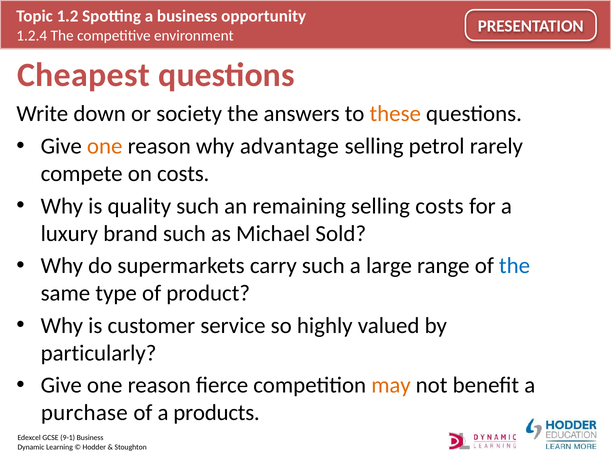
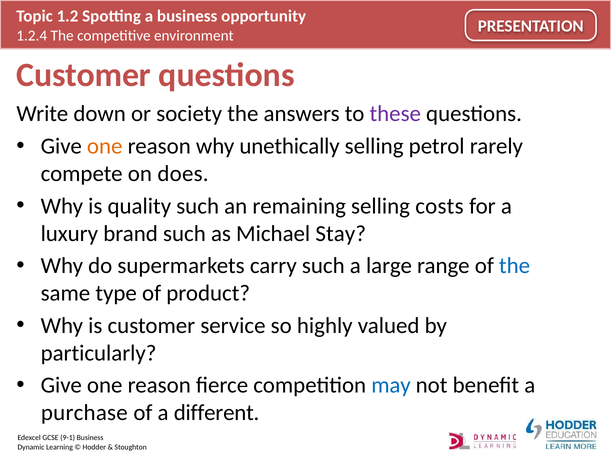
Cheapest: Cheapest -> Customer (84, 75)
these colour: orange -> purple (395, 114)
advantage: advantage -> unethically (290, 146)
on costs: costs -> does (183, 174)
Sold: Sold -> Stay (341, 234)
may colour: orange -> blue (391, 385)
products: products -> different (217, 413)
